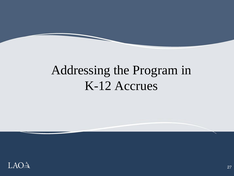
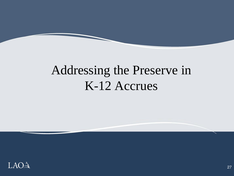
Program: Program -> Preserve (155, 70)
